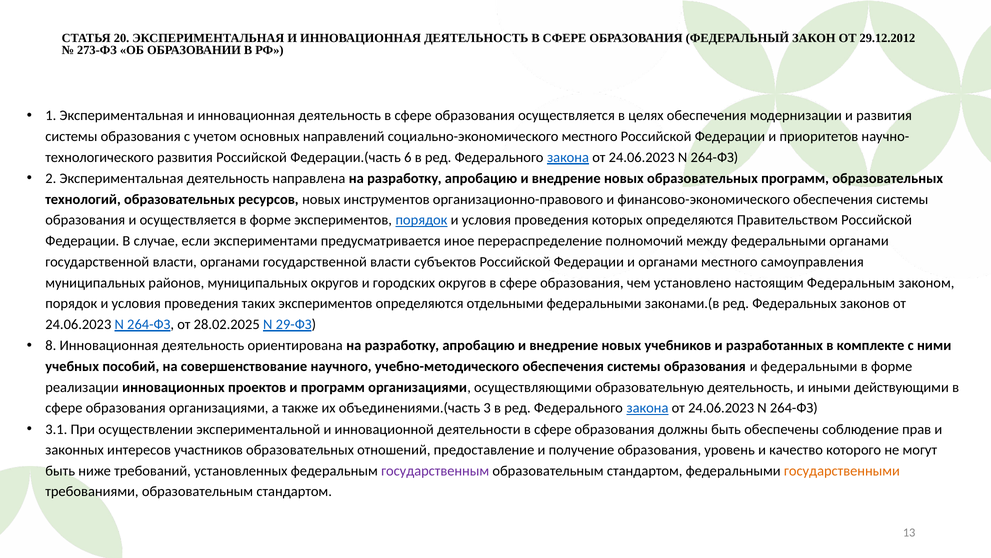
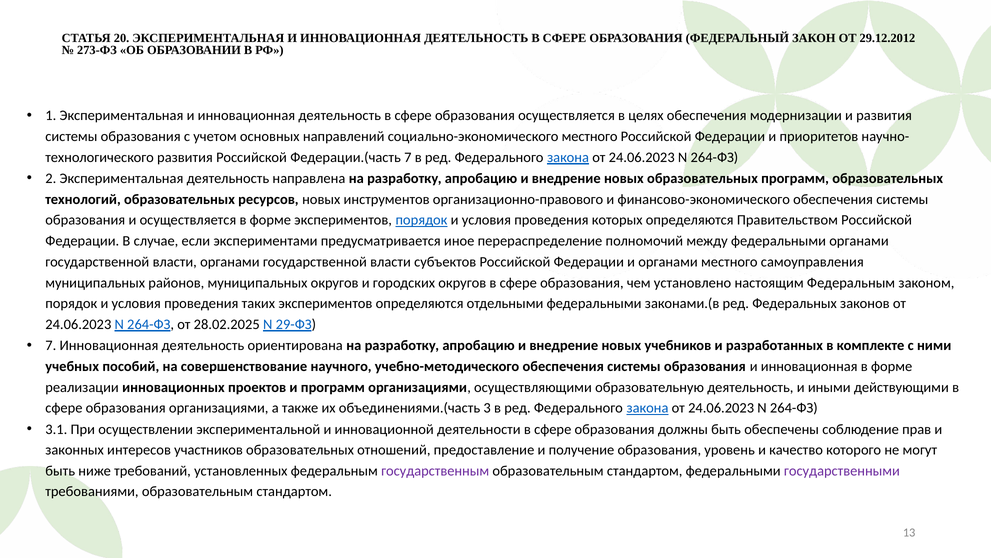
Федерации.(часть 6: 6 -> 7 (408, 157)
8: 8 -> 7 (51, 345)
образования и федеральными: федеральными -> инновационная (809, 366)
государственными colour: orange -> purple (842, 470)
